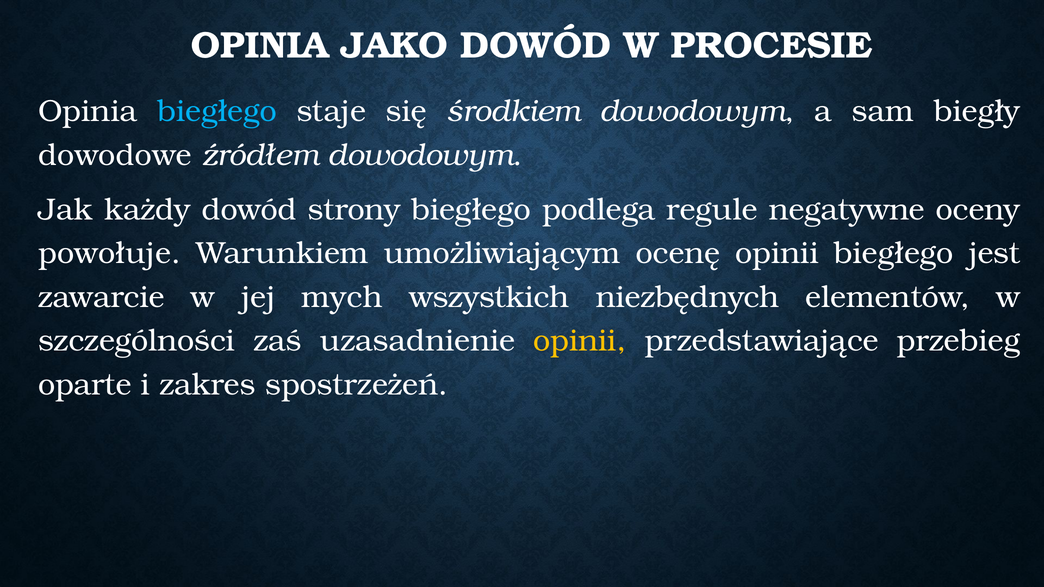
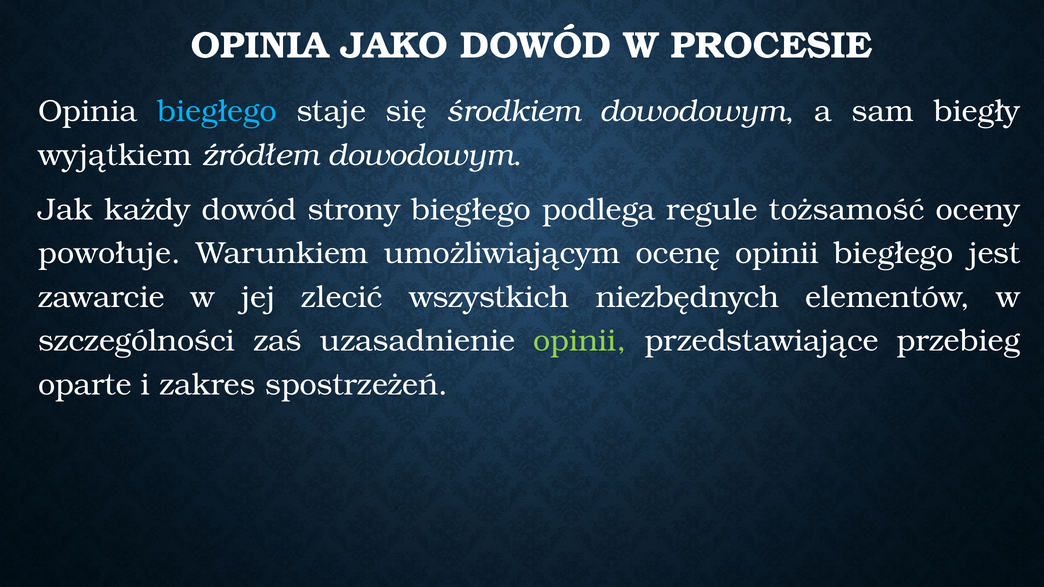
dowodowe: dowodowe -> wyjątkiem (115, 155)
negatywne: negatywne -> tożsamość (847, 210)
mych: mych -> zlecić (342, 297)
opinii colour: yellow -> light green (580, 341)
